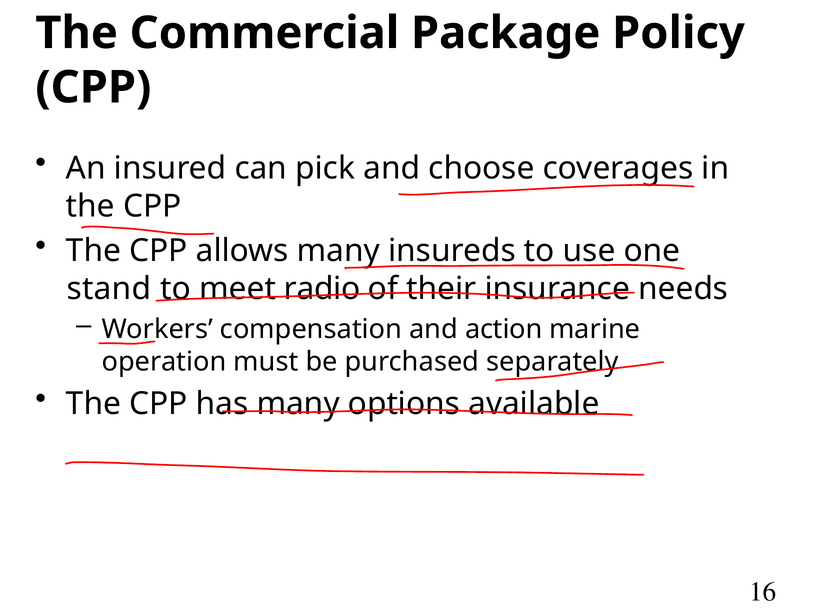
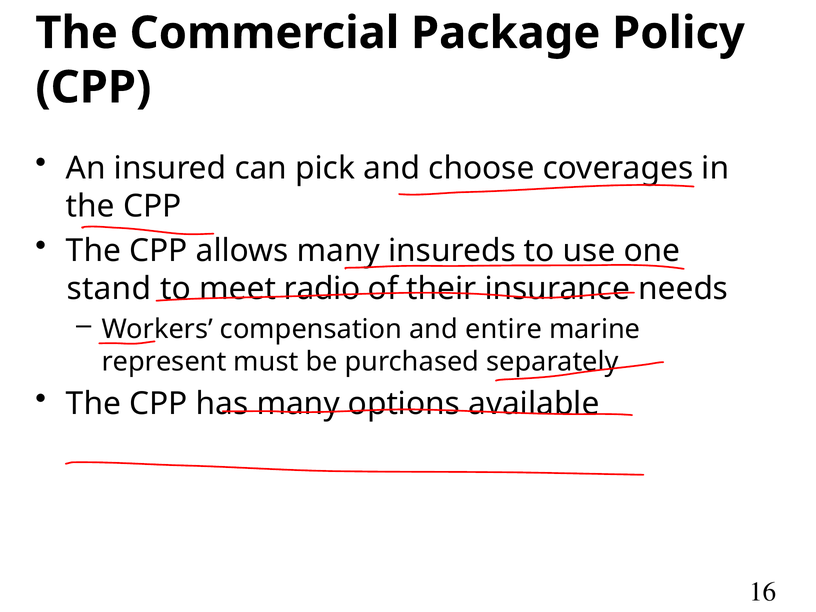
action: action -> entire (503, 329)
operation: operation -> represent (164, 362)
